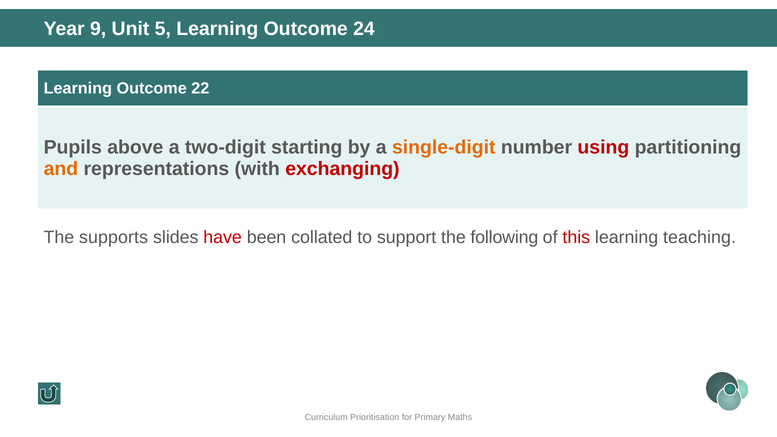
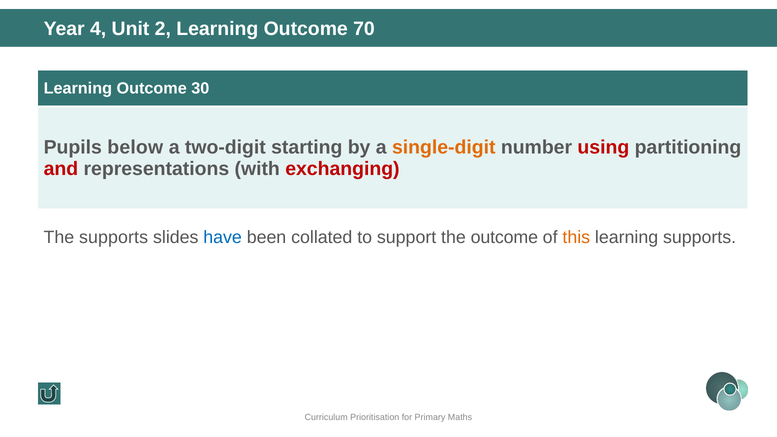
9: 9 -> 4 (98, 29)
5: 5 -> 2 (163, 29)
24: 24 -> 70 (364, 29)
22: 22 -> 30 (200, 88)
above: above -> below (135, 147)
and colour: orange -> red (61, 169)
have colour: red -> blue (223, 238)
the following: following -> outcome (504, 238)
this colour: red -> orange (576, 238)
learning teaching: teaching -> supports (700, 238)
